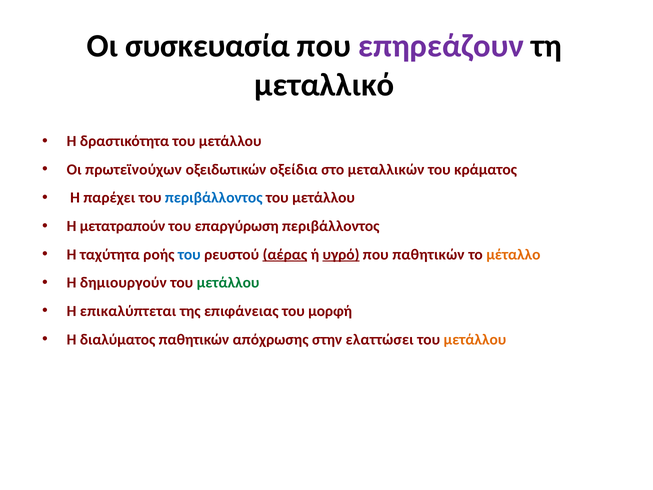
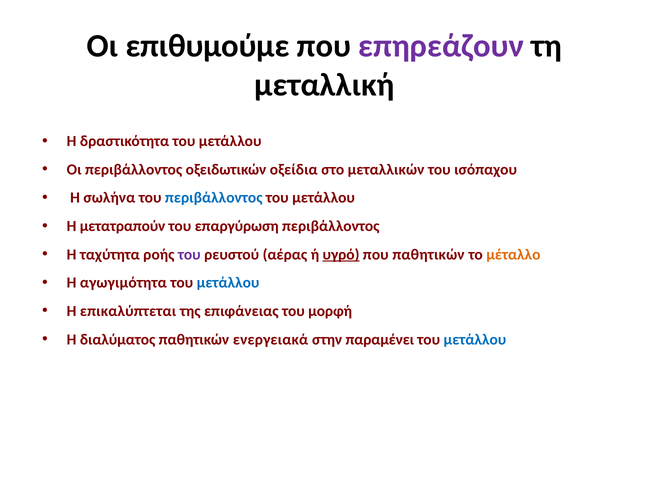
συσκευασία: συσκευασία -> επιθυμούμε (208, 46)
μεταλλικό: μεταλλικό -> μεταλλική (324, 85)
Οι πρωτεϊνούχων: πρωτεϊνούχων -> περιβάλλοντος (134, 169)
κράματος: κράματος -> ισόπαχου (486, 169)
παρέχει: παρέχει -> σωλήνα (109, 198)
του colour: blue -> purple (189, 254)
αέρας underline: present -> none (285, 254)
δημιουργούν: δημιουργούν -> αγωγιμότητα (123, 283)
μετάλλου colour: green -> blue (228, 283)
απόχρωσης: απόχρωσης -> ενεργειακά (271, 339)
ελαττώσει: ελαττώσει -> παραμένει (380, 339)
μετάλλου colour: orange -> blue (475, 339)
